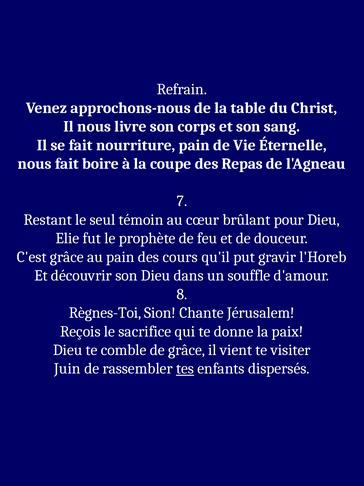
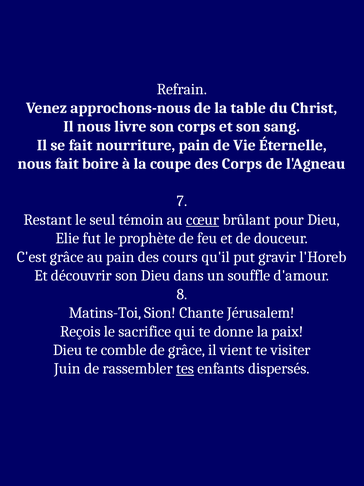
des Repas: Repas -> Corps (242, 164)
cœur underline: none -> present (203, 219)
Règnes-Toi: Règnes-Toi -> Matins-Toi (105, 312)
